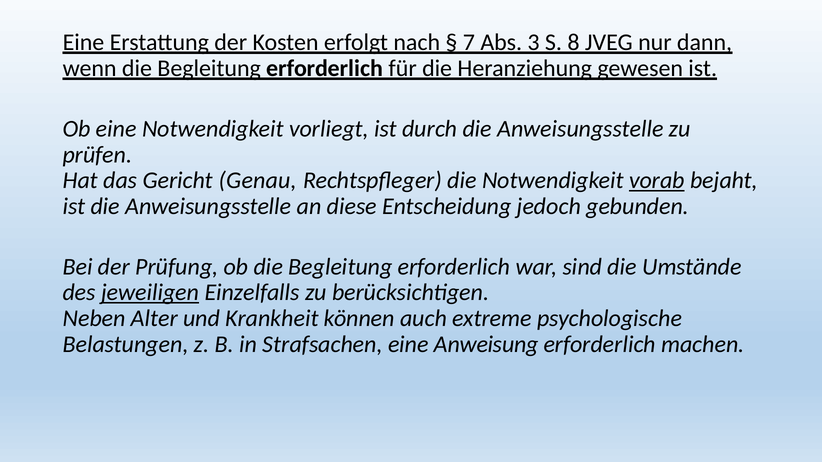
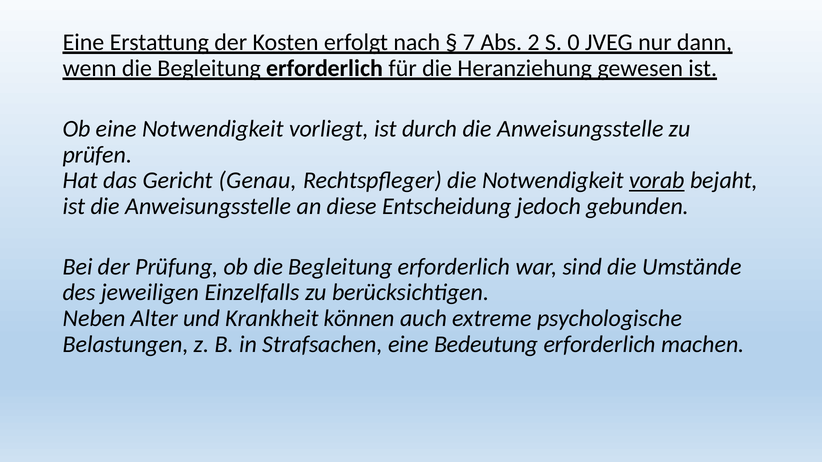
3: 3 -> 2 (533, 43)
8: 8 -> 0 (574, 43)
jeweiligen underline: present -> none (150, 293)
Anweisung: Anweisung -> Bedeutung (486, 345)
